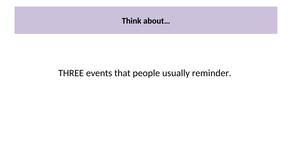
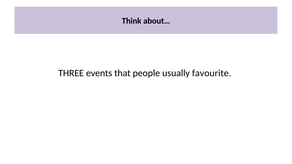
reminder: reminder -> favourite (212, 73)
